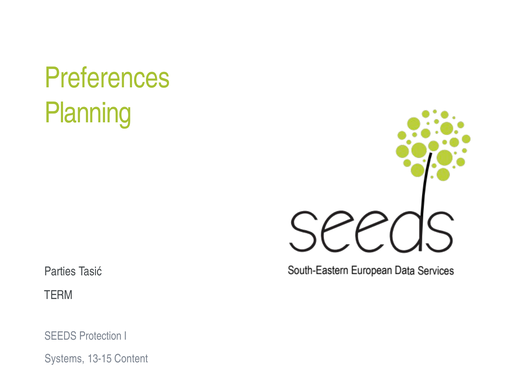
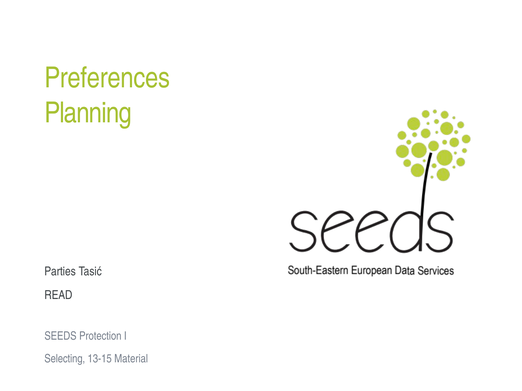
TERM: TERM -> READ (58, 295)
Systems: Systems -> Selecting (65, 359)
Content: Content -> Material (131, 359)
